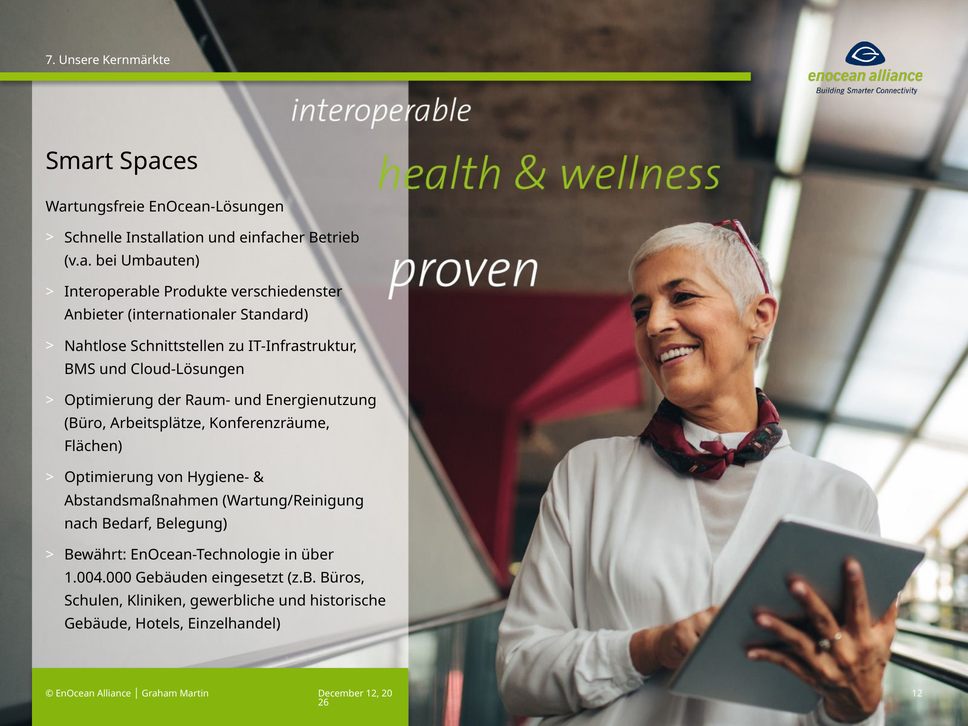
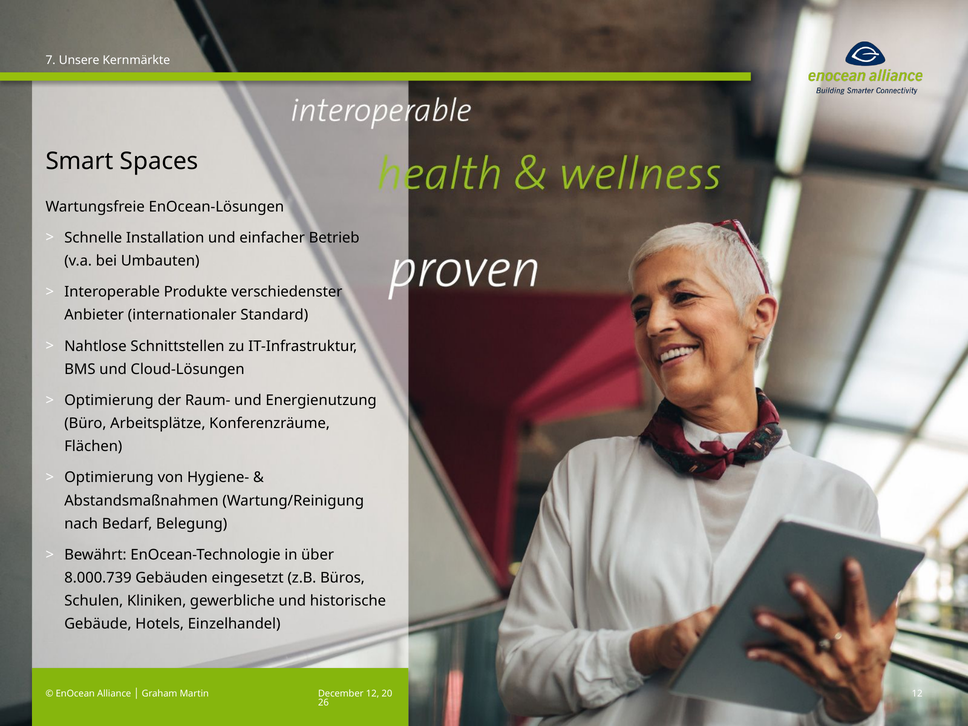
1.004.000: 1.004.000 -> 8.000.739 (98, 578)
